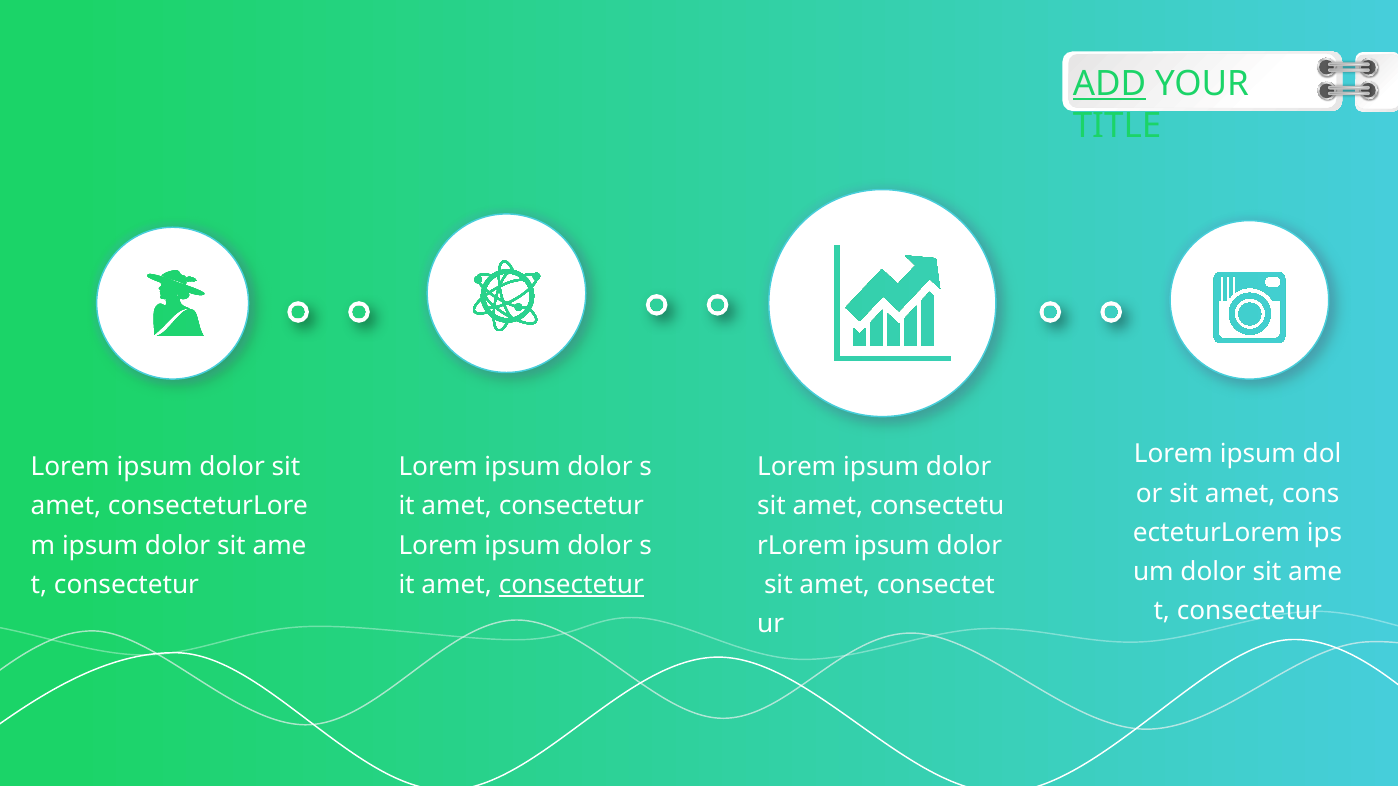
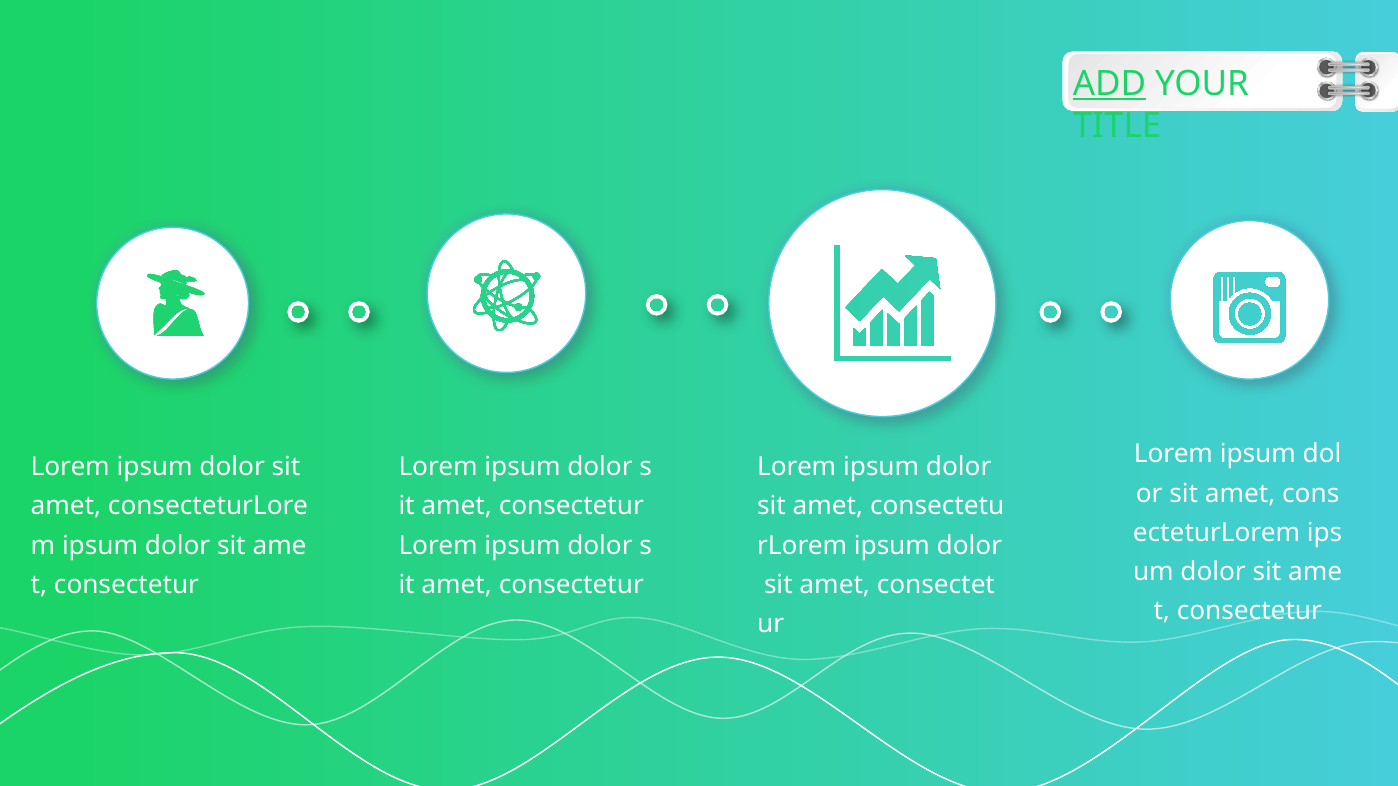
consectetur underline: present -> none (571, 585)
